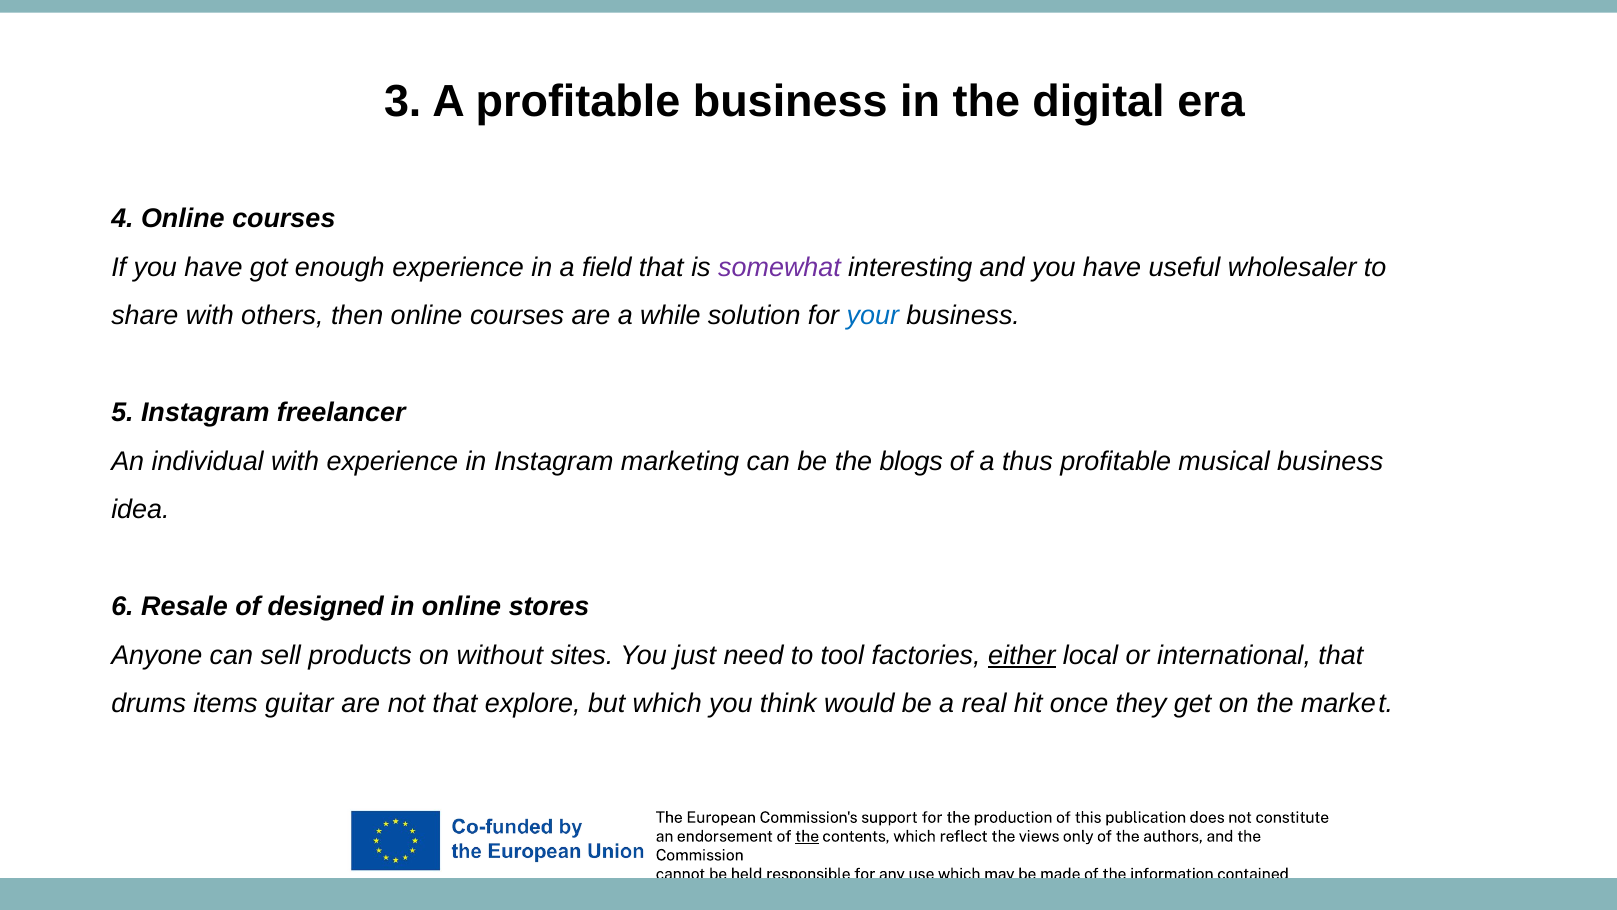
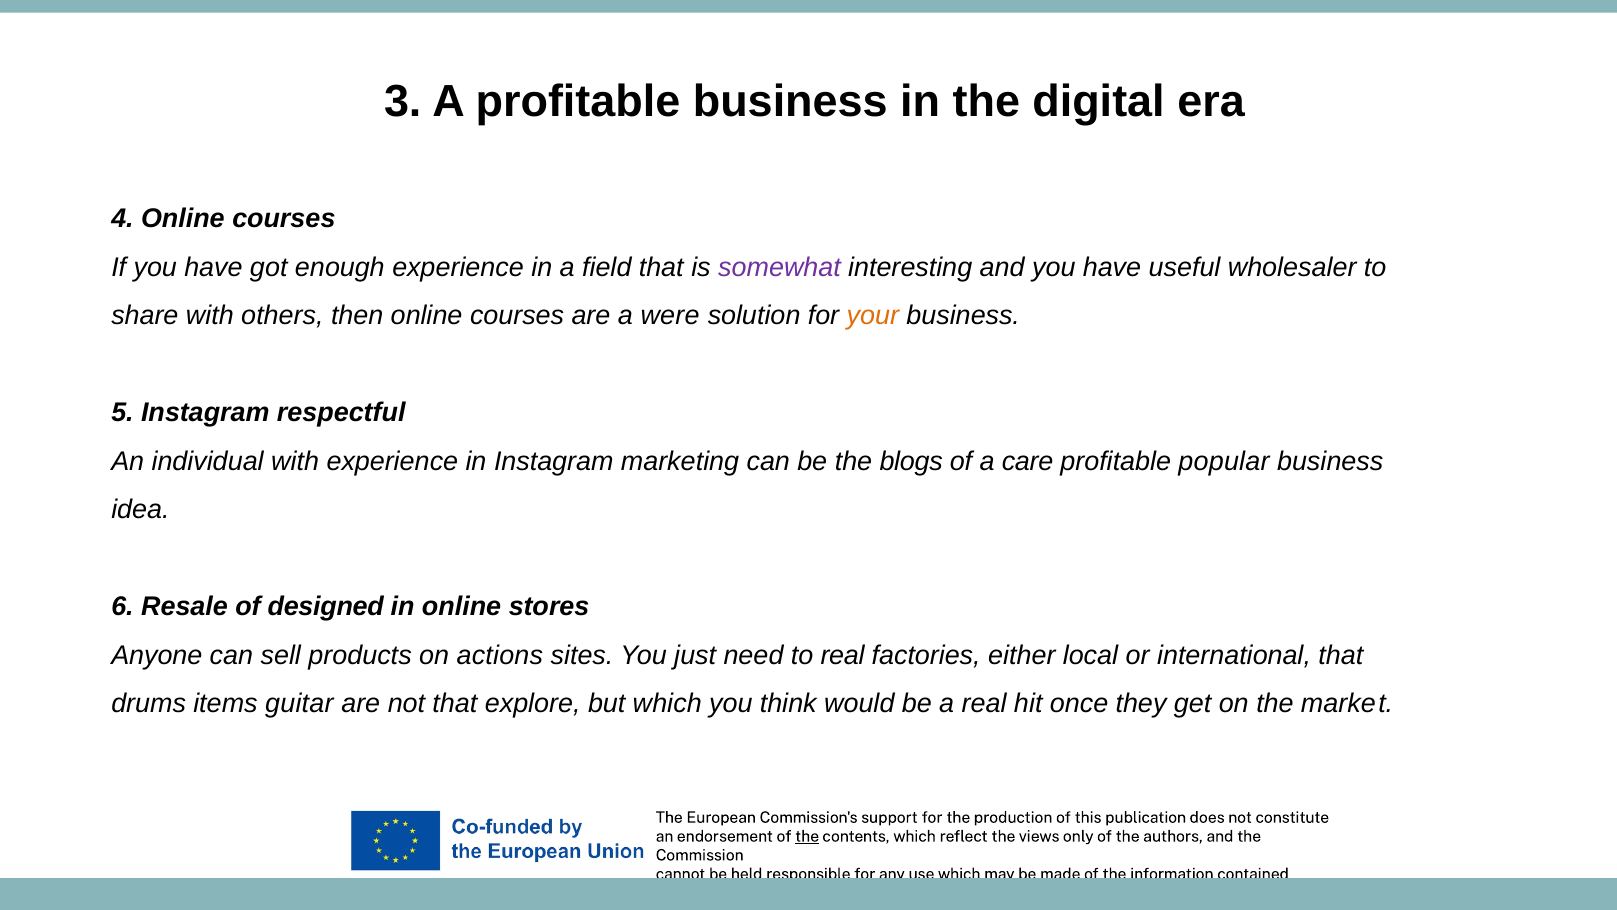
while: while -> were (670, 316)
your colour: blue -> orange (873, 316)
freelancer: freelancer -> respectful (341, 413)
thus: thus -> care (1028, 461)
musical: musical -> popular (1224, 461)
without: without -> actions (500, 655)
to tool: tool -> real (843, 655)
either underline: present -> none (1022, 655)
